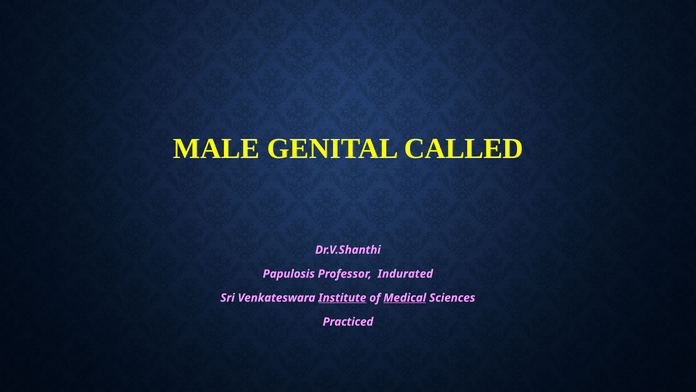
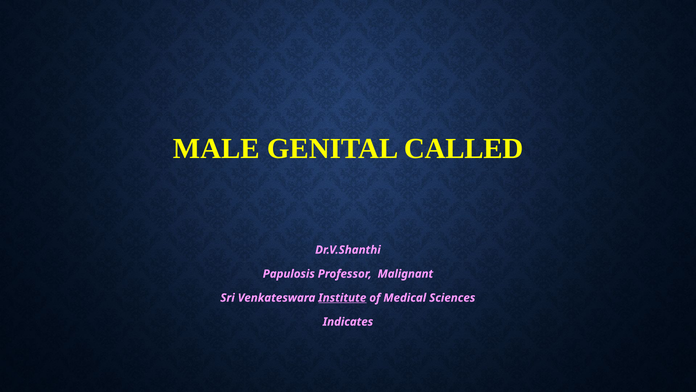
Indurated: Indurated -> Malignant (405, 274)
Medical underline: present -> none (405, 297)
Practiced: Practiced -> Indicates (348, 321)
